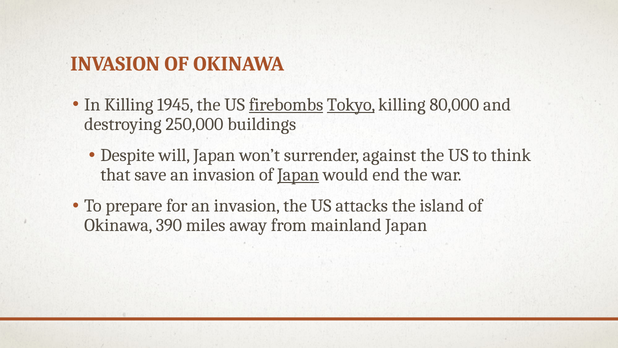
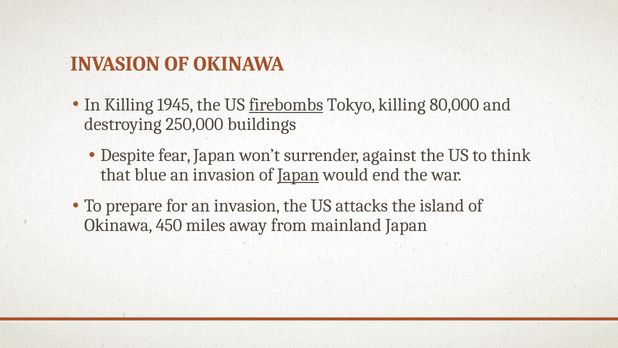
Tokyo underline: present -> none (351, 105)
will: will -> fear (174, 155)
save: save -> blue (150, 175)
390: 390 -> 450 (169, 225)
